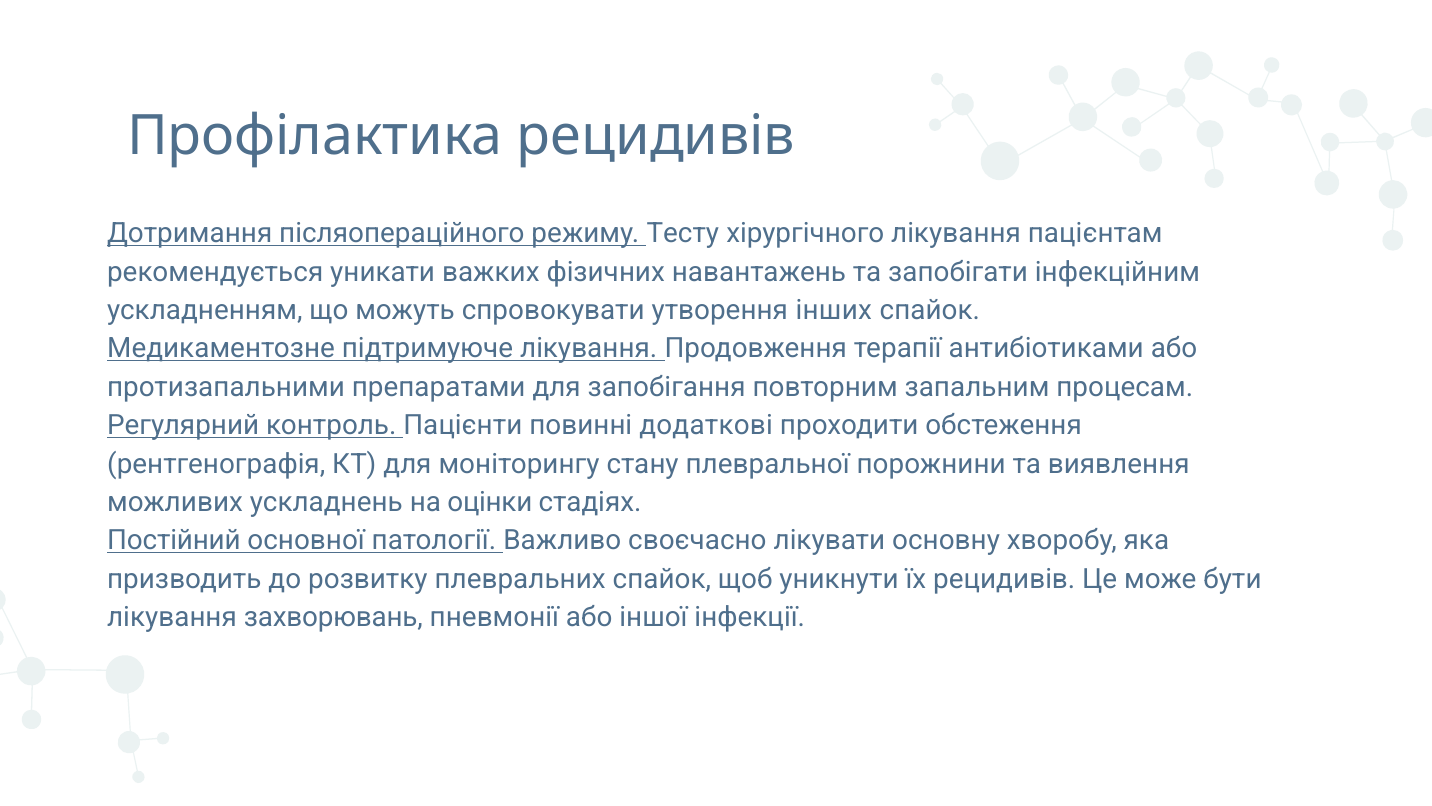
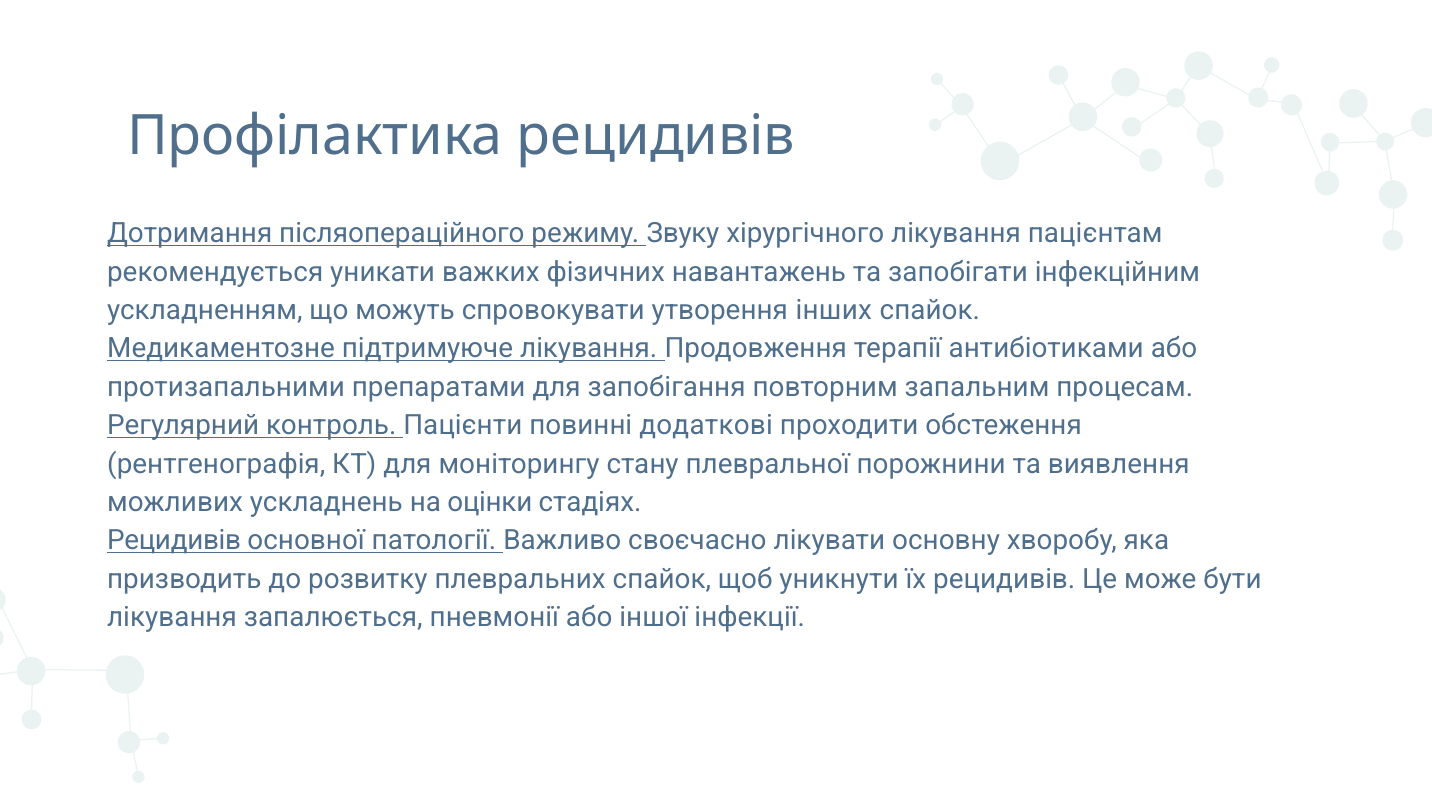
Тесту: Тесту -> Звуку (683, 233)
Постійний: Постійний -> Рецидивів (174, 540)
захворювань: захворювань -> запалюється (333, 617)
